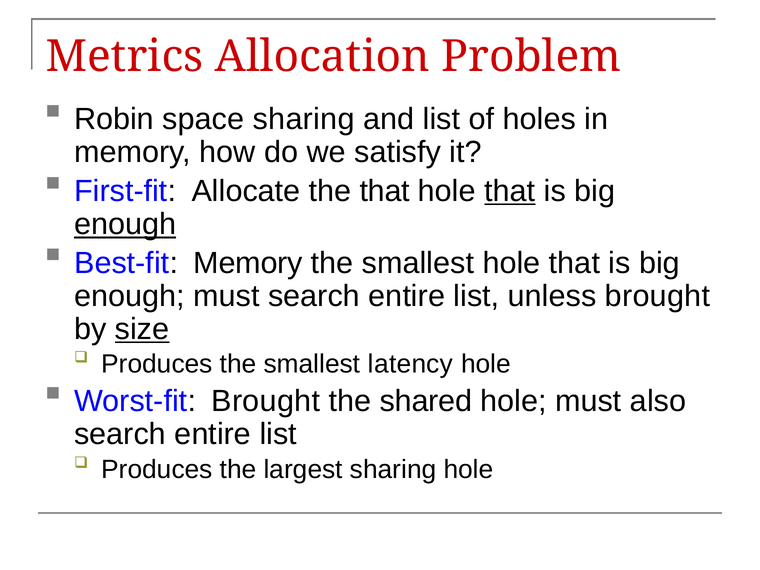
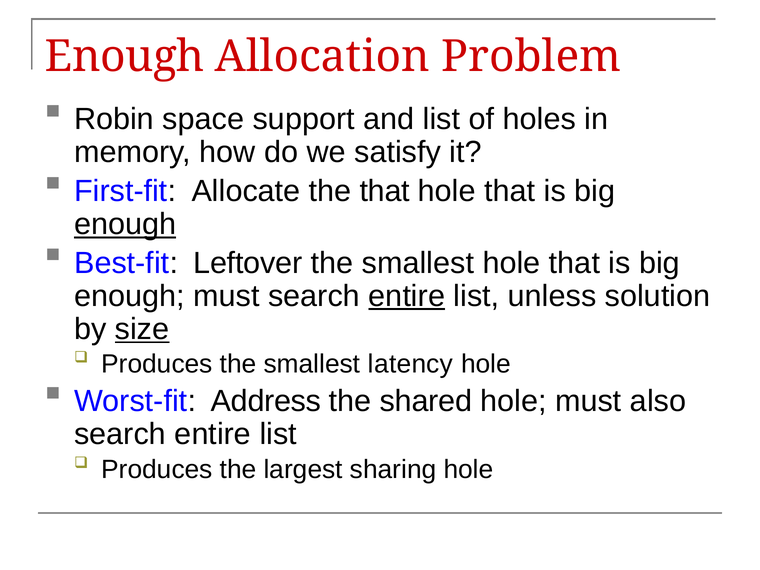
Metrics: Metrics -> Enough (125, 57)
space sharing: sharing -> support (304, 119)
that underline: present -> none (510, 191)
Best-fit Memory: Memory -> Leftover (248, 263)
entire underline: none -> present (407, 296)
unless brought: brought -> solution (658, 296)
Worst-fit Brought: Brought -> Address (266, 401)
